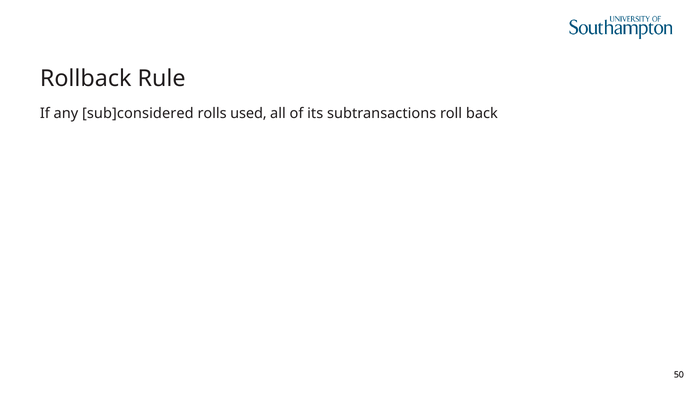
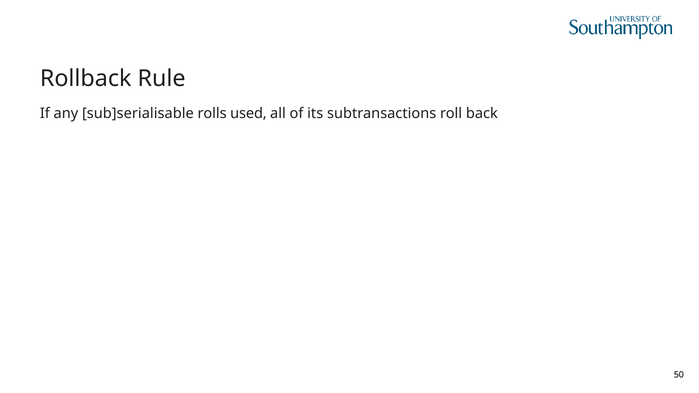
sub]considered: sub]considered -> sub]serialisable (138, 113)
